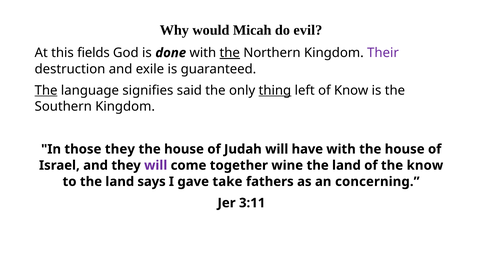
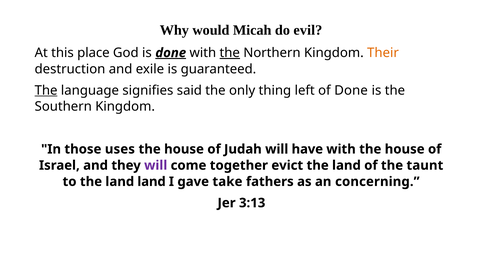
fields: fields -> place (93, 53)
done underline: none -> present (171, 53)
Their colour: purple -> orange (383, 53)
thing underline: present -> none (275, 90)
of Know: Know -> Done (351, 90)
those they: they -> uses (120, 149)
wine: wine -> evict (287, 165)
the know: know -> taunt (425, 165)
land says: says -> land (152, 181)
3:11: 3:11 -> 3:13 (252, 202)
